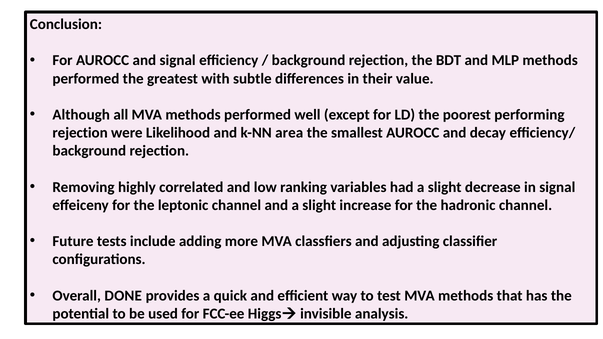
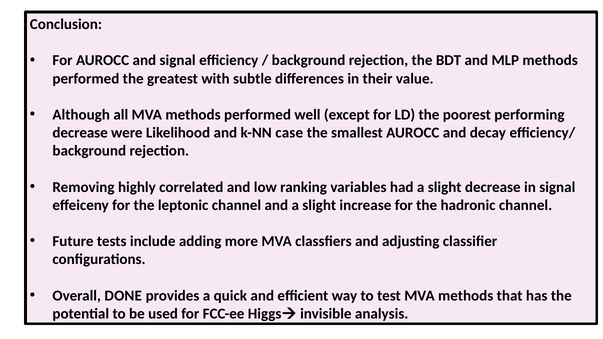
rejection: rejection -> decrease (80, 133)
area: area -> case (289, 133)
